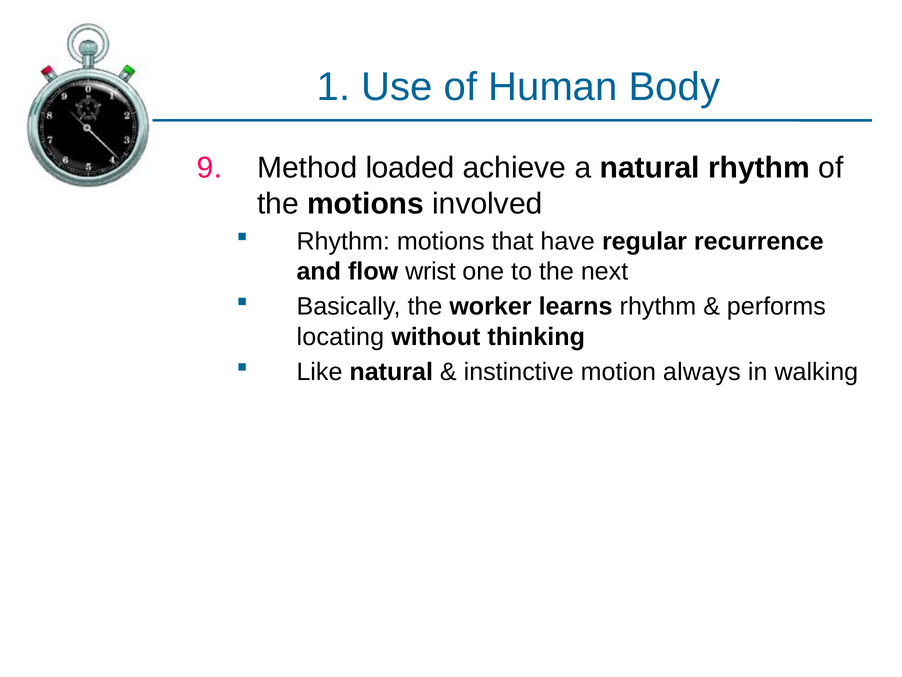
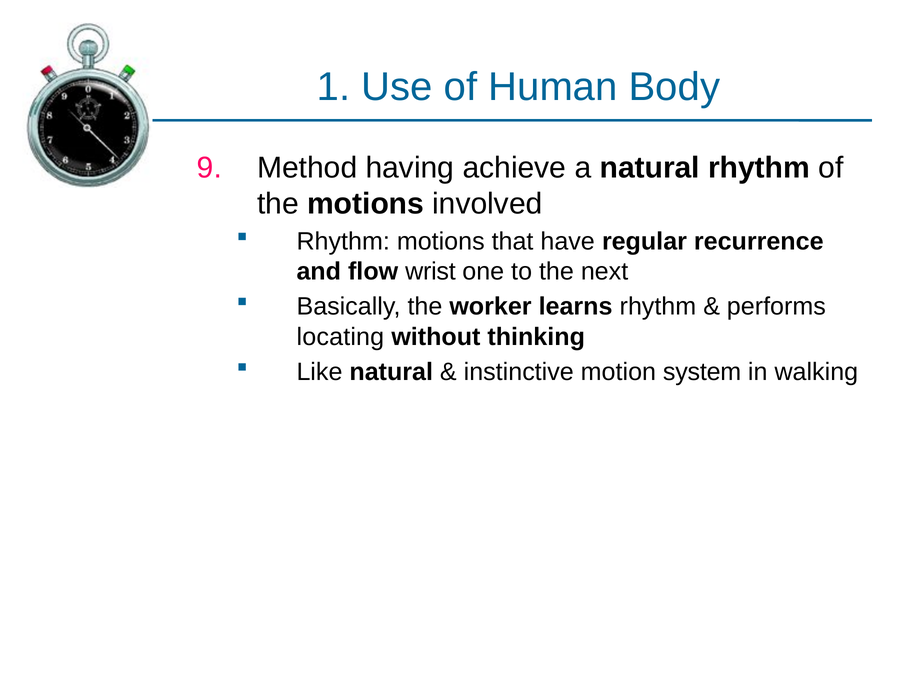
loaded: loaded -> having (410, 167)
always: always -> system (702, 372)
